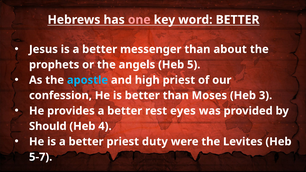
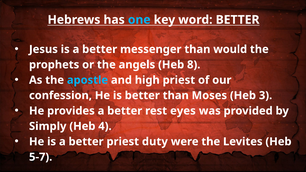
one colour: pink -> light blue (139, 20)
about: about -> would (230, 49)
5: 5 -> 8 (194, 65)
Should: Should -> Simply (48, 126)
